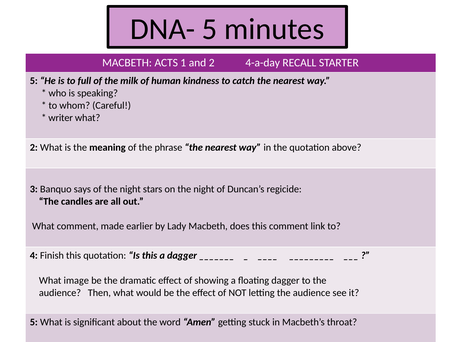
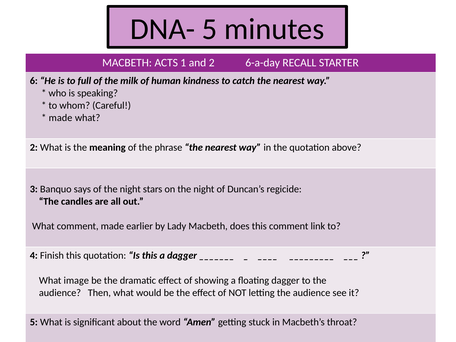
4-a-day: 4-a-day -> 6-a-day (263, 63)
5: 5 -> 6 (34, 81)
writer: writer -> made (61, 118)
